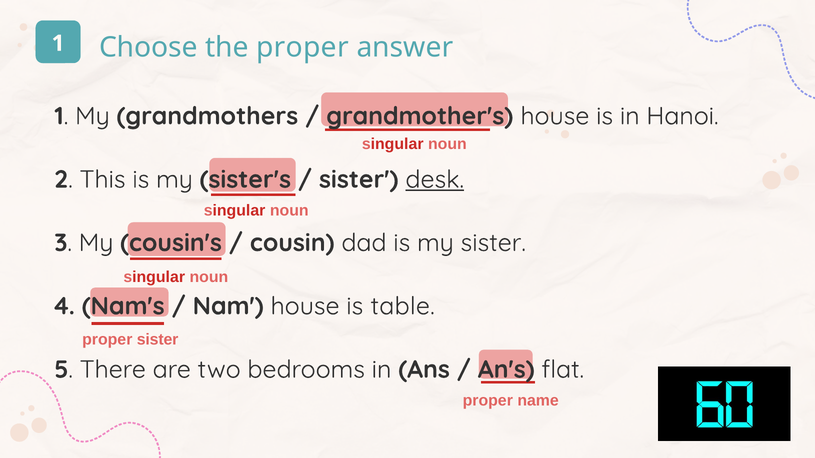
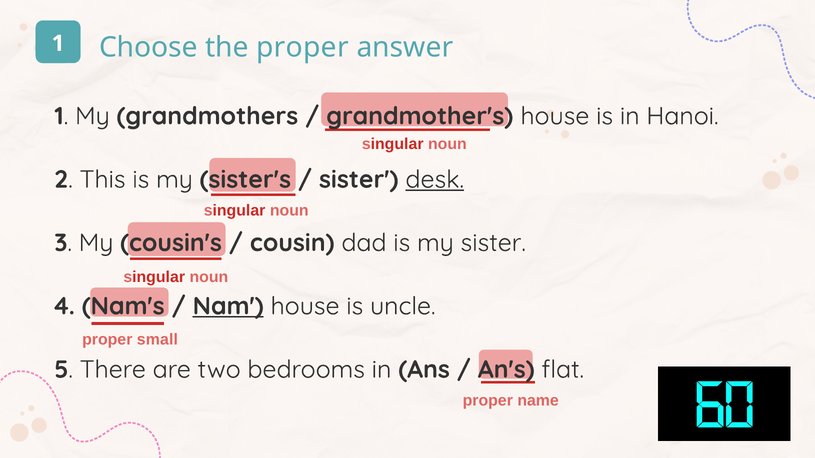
Nam underline: none -> present (228, 306)
table: table -> uncle (403, 306)
proper sister: sister -> small (157, 340)
